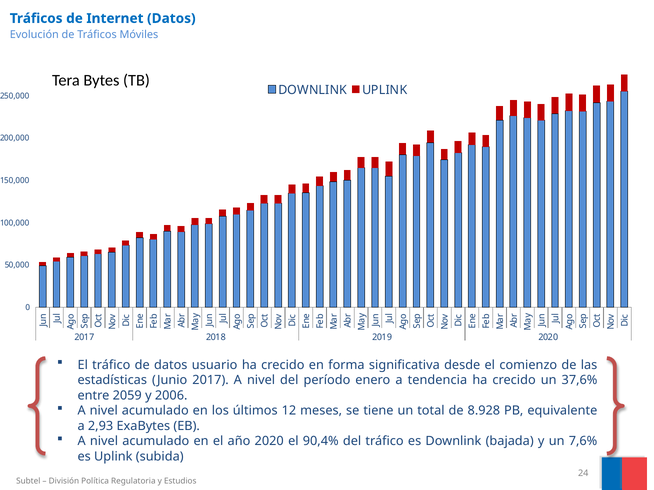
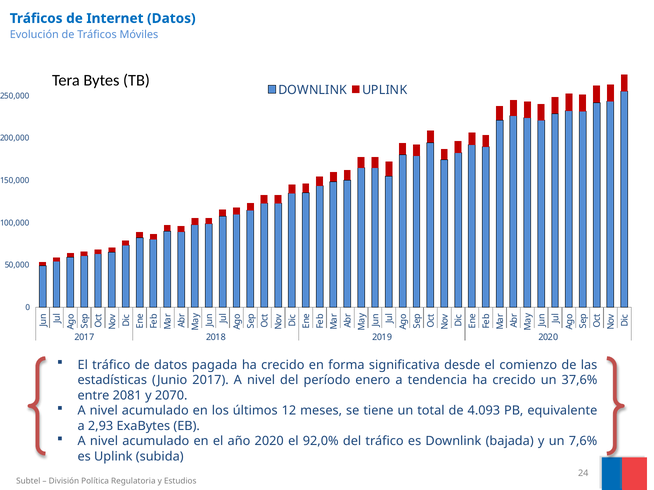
usuario: usuario -> pagada (215, 365)
2059: 2059 -> 2081 (127, 396)
2006: 2006 -> 2070 (171, 396)
8.928: 8.928 -> 4.093 (484, 411)
90,4%: 90,4% -> 92,0% (321, 442)
